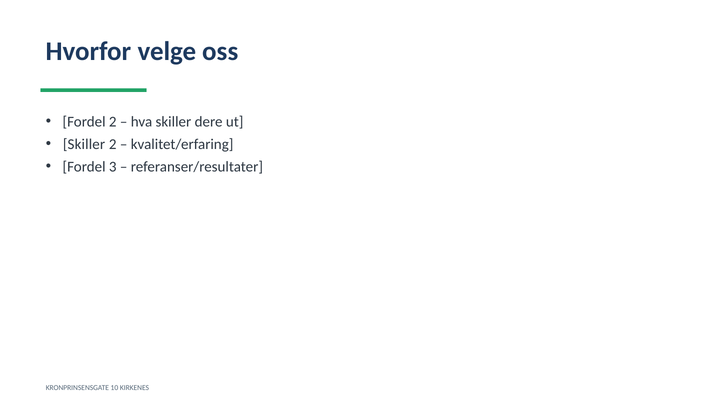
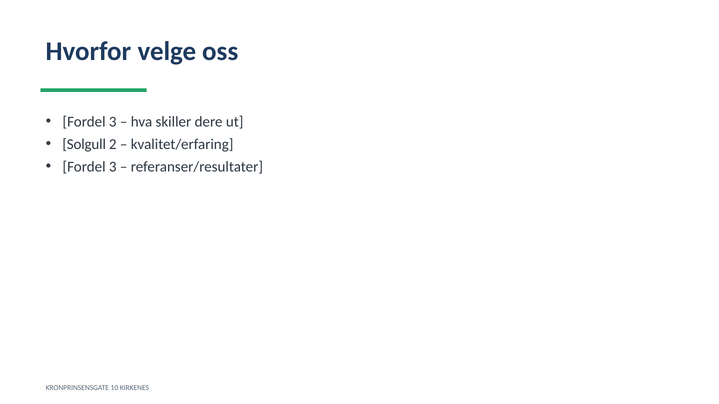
2: 2 -> 3 (113, 122)
Skiller: Skiller -> Solgull (84, 144)
